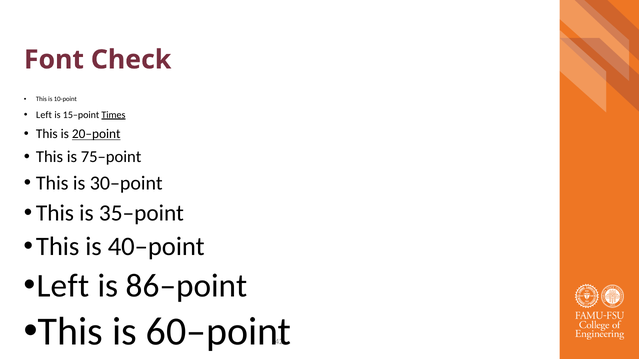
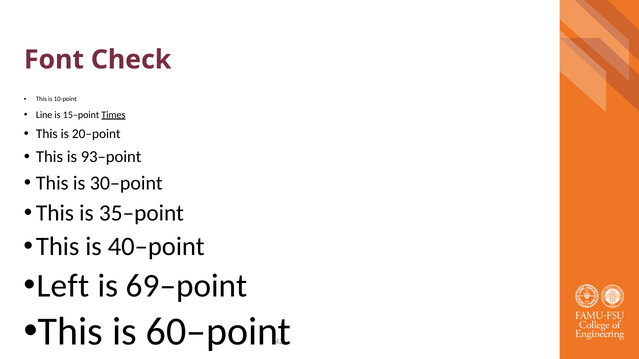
Left: Left -> Line (44, 115)
20–point underline: present -> none (96, 134)
75–point: 75–point -> 93–point (111, 157)
86–point: 86–point -> 69–point (187, 286)
